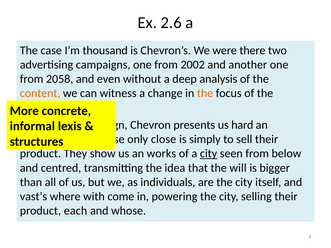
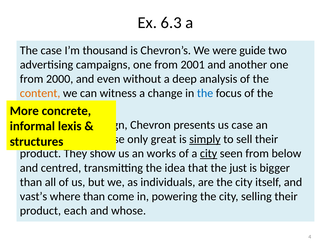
2.6: 2.6 -> 6.3 (171, 23)
there: there -> guide (253, 50)
2002: 2002 -> 2001 (193, 65)
2058: 2058 -> 2000 (60, 79)
the colour: orange -> blue (205, 93)
us hard: hard -> case (242, 125)
close: close -> great (164, 139)
simply underline: none -> present (205, 139)
will: will -> just (238, 168)
where with: with -> than (94, 197)
